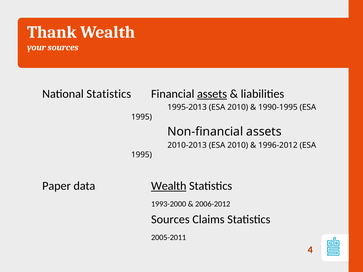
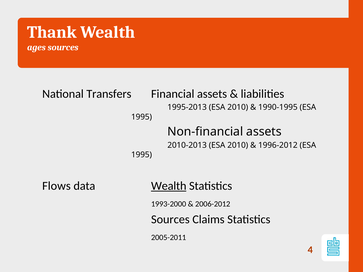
your: your -> ages (36, 47)
National Statistics: Statistics -> Transfers (109, 94)
assets underline: present -> none (212, 94)
Paper: Paper -> Flows (56, 186)
